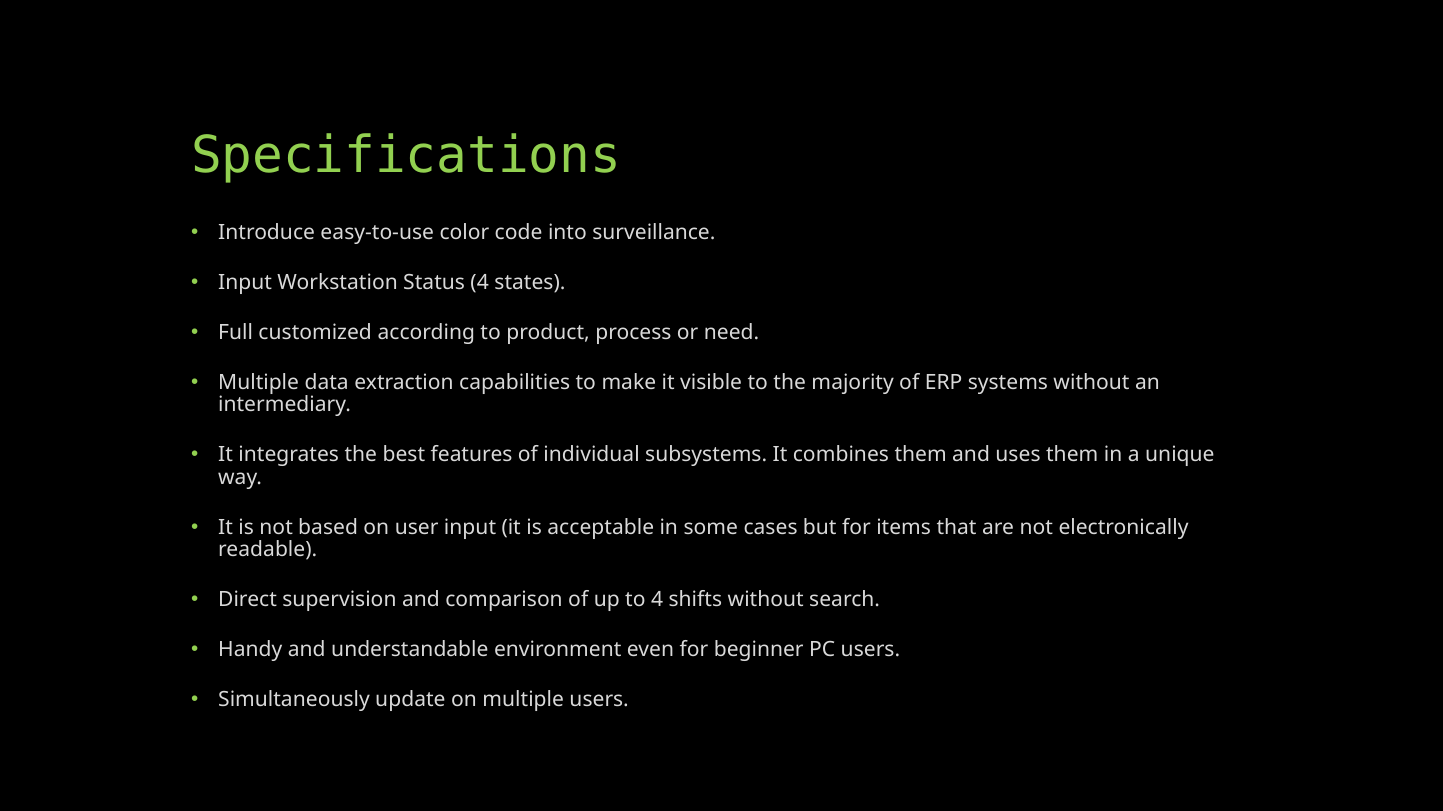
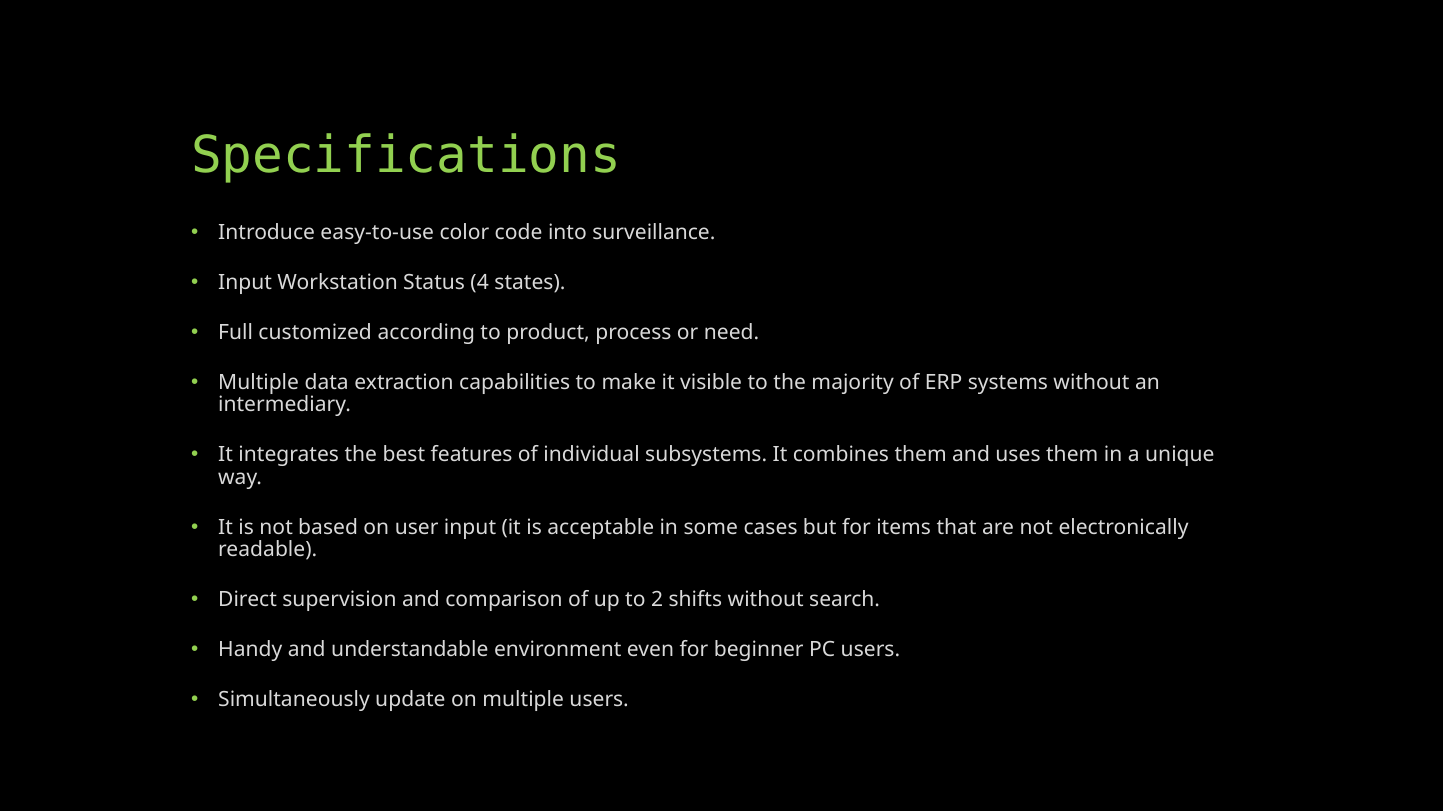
to 4: 4 -> 2 (657, 600)
